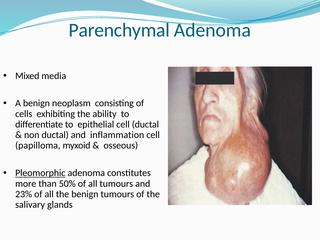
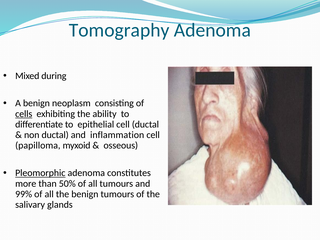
Parenchymal: Parenchymal -> Tomography (119, 30)
media: media -> during (54, 76)
cells underline: none -> present (24, 114)
23%: 23% -> 99% (24, 194)
